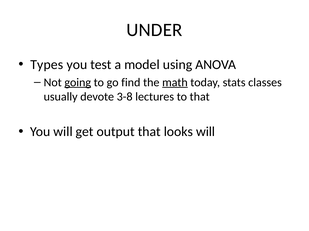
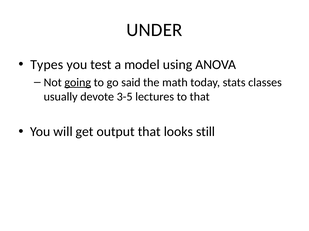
find: find -> said (131, 83)
math underline: present -> none (175, 83)
3-8: 3-8 -> 3-5 (125, 97)
looks will: will -> still (206, 132)
